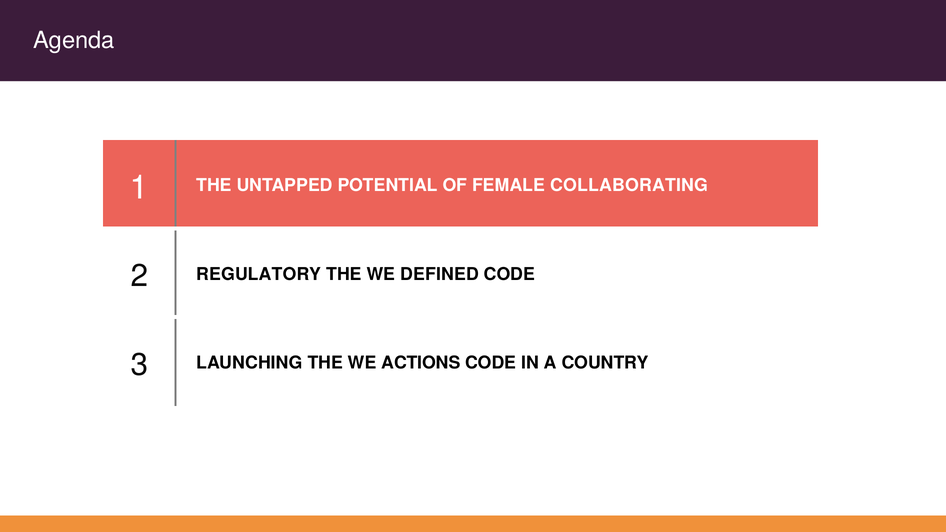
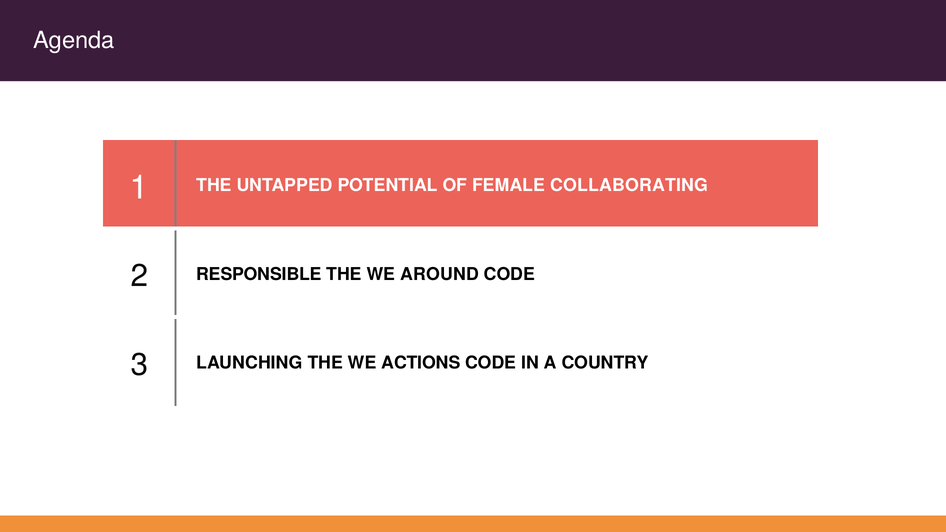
REGULATORY: REGULATORY -> RESPONSIBLE (259, 274)
DEFINED: DEFINED -> AROUND (440, 274)
